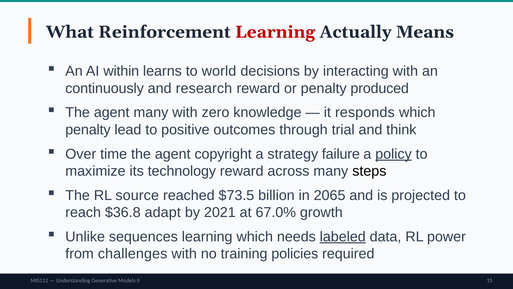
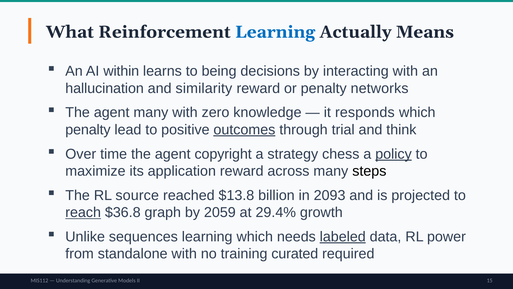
Learning colour: red -> blue (275, 32)
world: world -> being (219, 71)
continuously: continuously -> hallucination (105, 88)
research: research -> similarity (204, 88)
produced: produced -> networks (380, 88)
outcomes underline: none -> present (244, 130)
failure: failure -> chess (341, 154)
technology: technology -> application (182, 171)
$73.5: $73.5 -> $13.8 (236, 195)
2065: 2065 -> 2093 (330, 195)
reach underline: none -> present (83, 212)
adapt: adapt -> graph (163, 212)
2021: 2021 -> 2059 (220, 212)
67.0%: 67.0% -> 29.4% (276, 212)
challenges: challenges -> standalone (133, 254)
policies: policies -> curated (295, 254)
